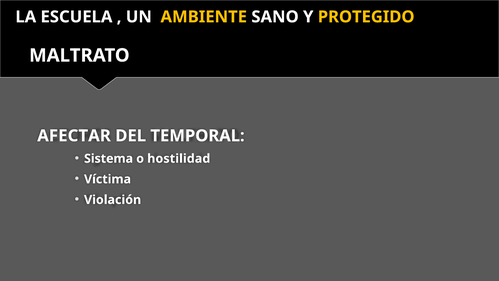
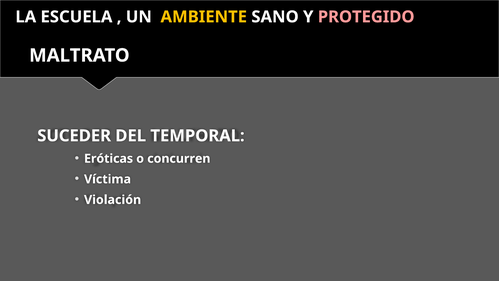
PROTEGIDO colour: yellow -> pink (366, 17)
AFECTAR: AFECTAR -> SUCEDER (74, 136)
Sistema: Sistema -> Eróticas (109, 158)
hostilidad: hostilidad -> concurren (179, 158)
